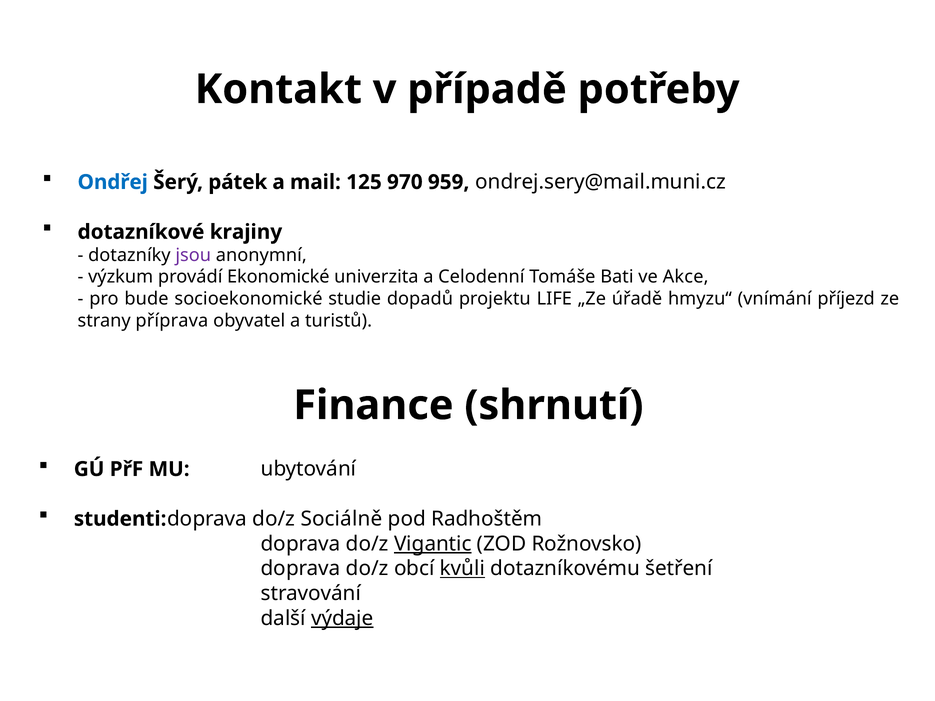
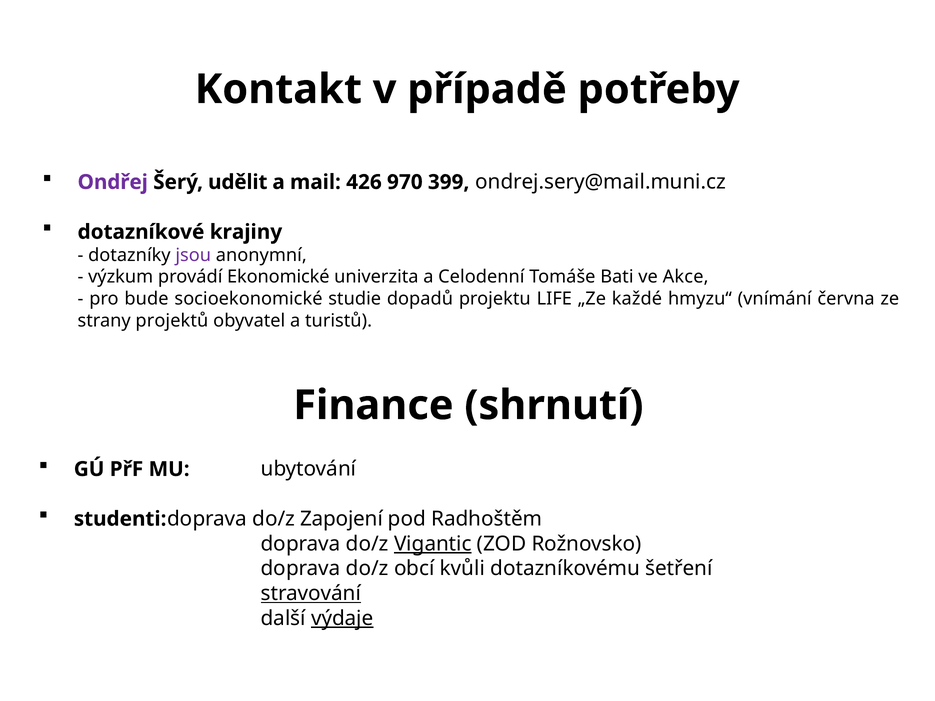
Ondřej colour: blue -> purple (113, 182)
pátek: pátek -> udělit (238, 182)
125: 125 -> 426 (364, 182)
959: 959 -> 399 (449, 182)
úřadě: úřadě -> každé (637, 299)
příjezd: příjezd -> června (846, 299)
příprava: příprava -> projektů (172, 321)
Sociálně: Sociálně -> Zapojení (342, 519)
kvůli underline: present -> none (462, 569)
stravování underline: none -> present (311, 594)
